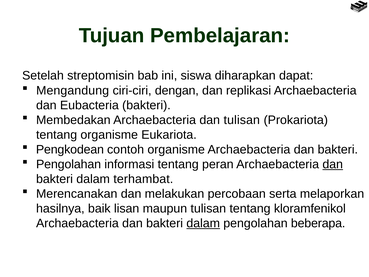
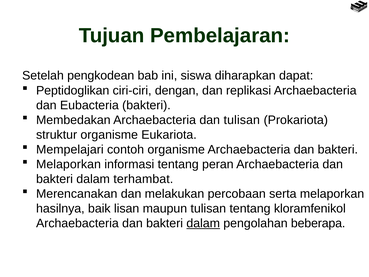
streptomisin: streptomisin -> pengkodean (101, 76)
Mengandung: Mengandung -> Peptidoglikan (73, 90)
tentang: tentang -> struktur (57, 135)
Pengkodean: Pengkodean -> Mempelajari (70, 149)
Pengolahan: Pengolahan -> Melaporkan (69, 164)
dan underline: present -> none (333, 164)
